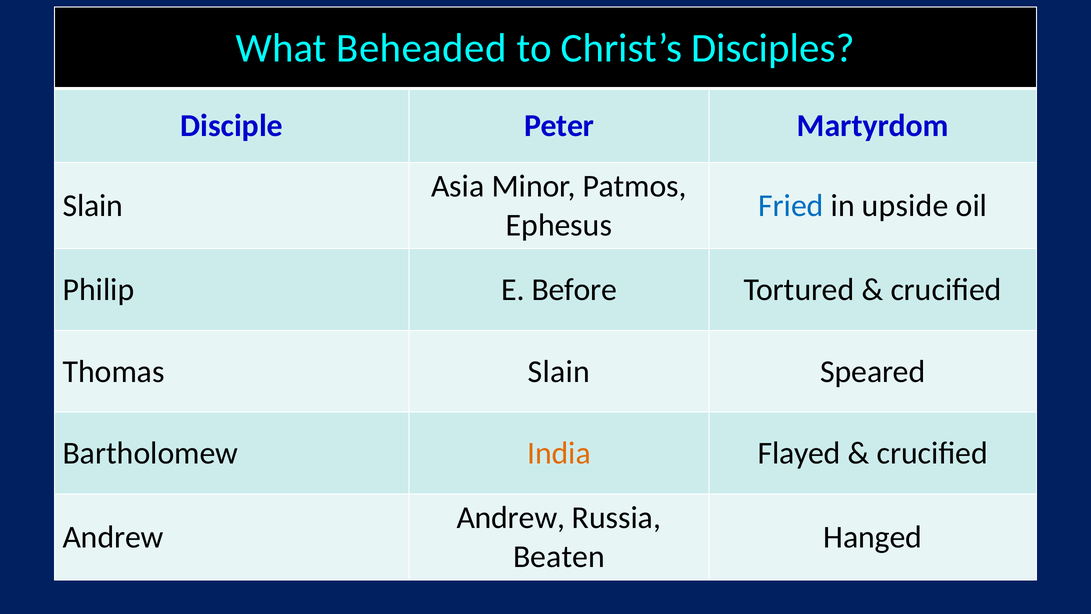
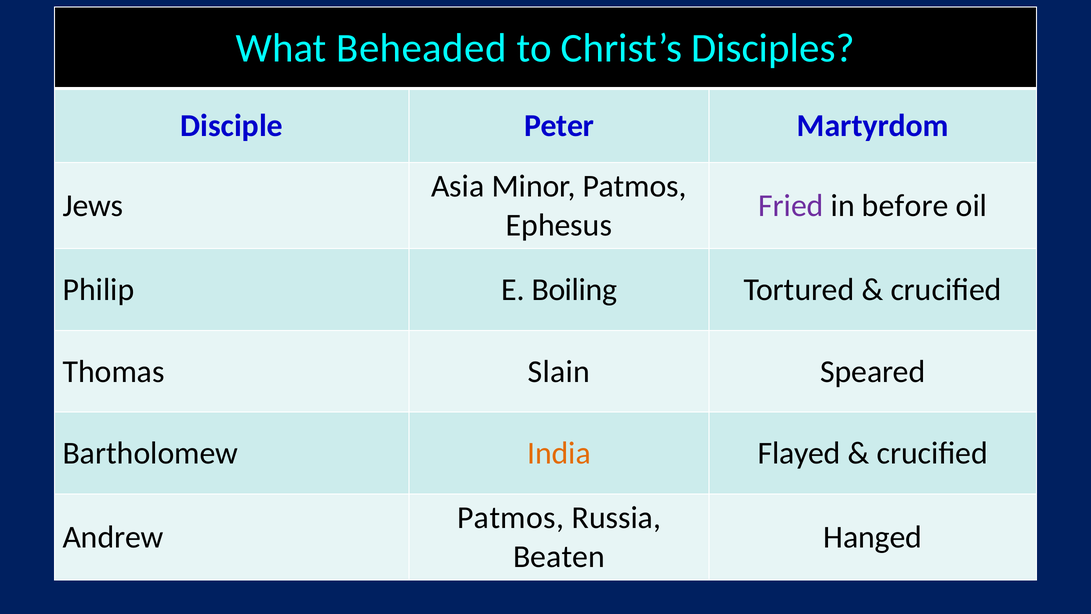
Slain: Slain -> Jews (93, 206)
Fried colour: blue -> purple (791, 206)
upside: upside -> before (905, 206)
Before: Before -> Boiling (574, 290)
Andrew: Andrew -> Patmos (511, 518)
